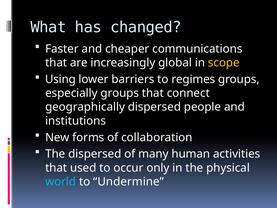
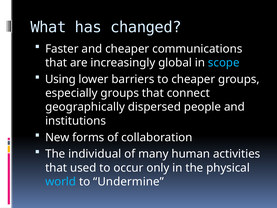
scope colour: yellow -> light blue (224, 63)
to regimes: regimes -> cheaper (193, 79)
The dispersed: dispersed -> individual (95, 154)
